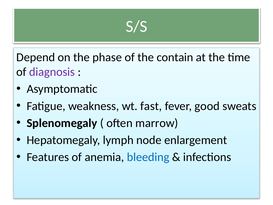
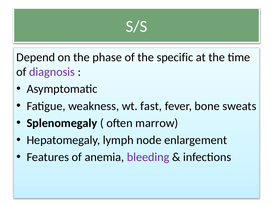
contain: contain -> specific (175, 57)
good: good -> bone (207, 106)
bleeding colour: blue -> purple (148, 157)
